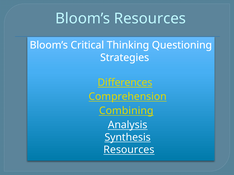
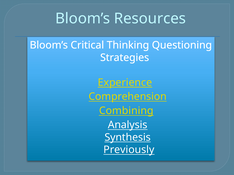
Differences: Differences -> Experience (125, 83)
Resources: Resources -> Previously (129, 150)
